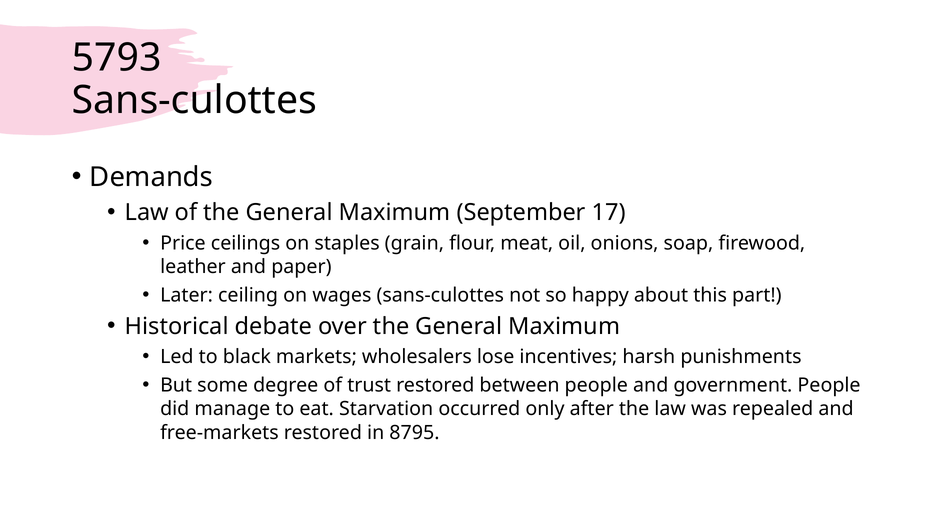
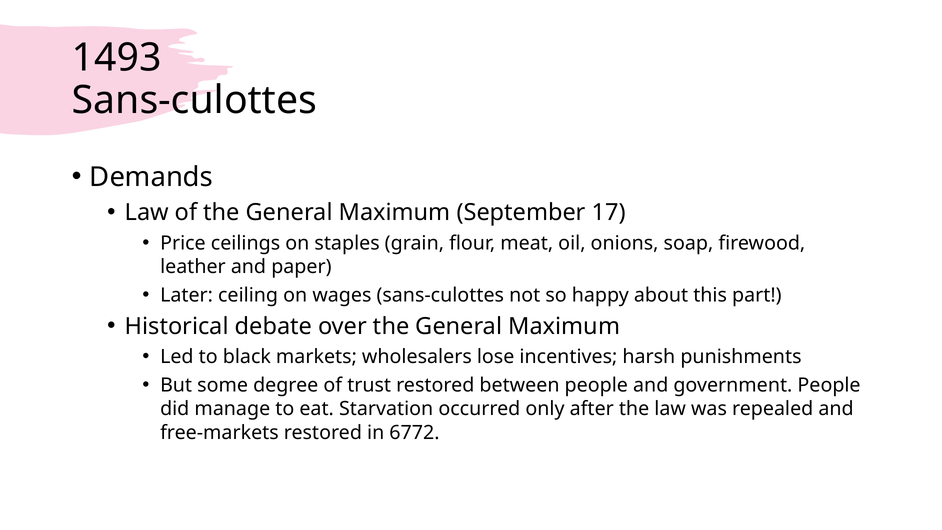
5793: 5793 -> 1493 (117, 58)
8795: 8795 -> 6772 (414, 432)
